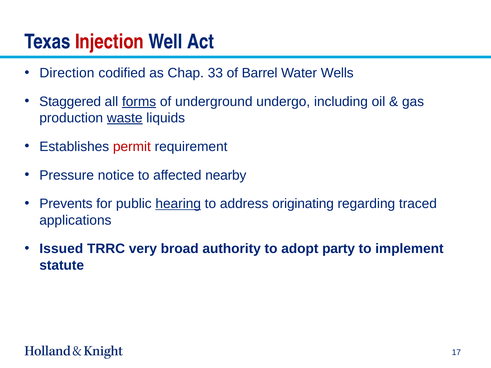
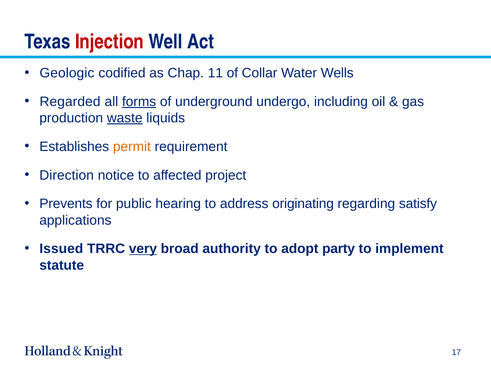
Direction: Direction -> Geologic (67, 73)
33: 33 -> 11 (215, 73)
Barrel: Barrel -> Collar (260, 73)
Staggered: Staggered -> Regarded (70, 102)
permit colour: red -> orange (132, 147)
Pressure: Pressure -> Direction (67, 175)
nearby: nearby -> project (226, 175)
hearing underline: present -> none (178, 204)
traced: traced -> satisfy (418, 204)
very underline: none -> present (143, 249)
